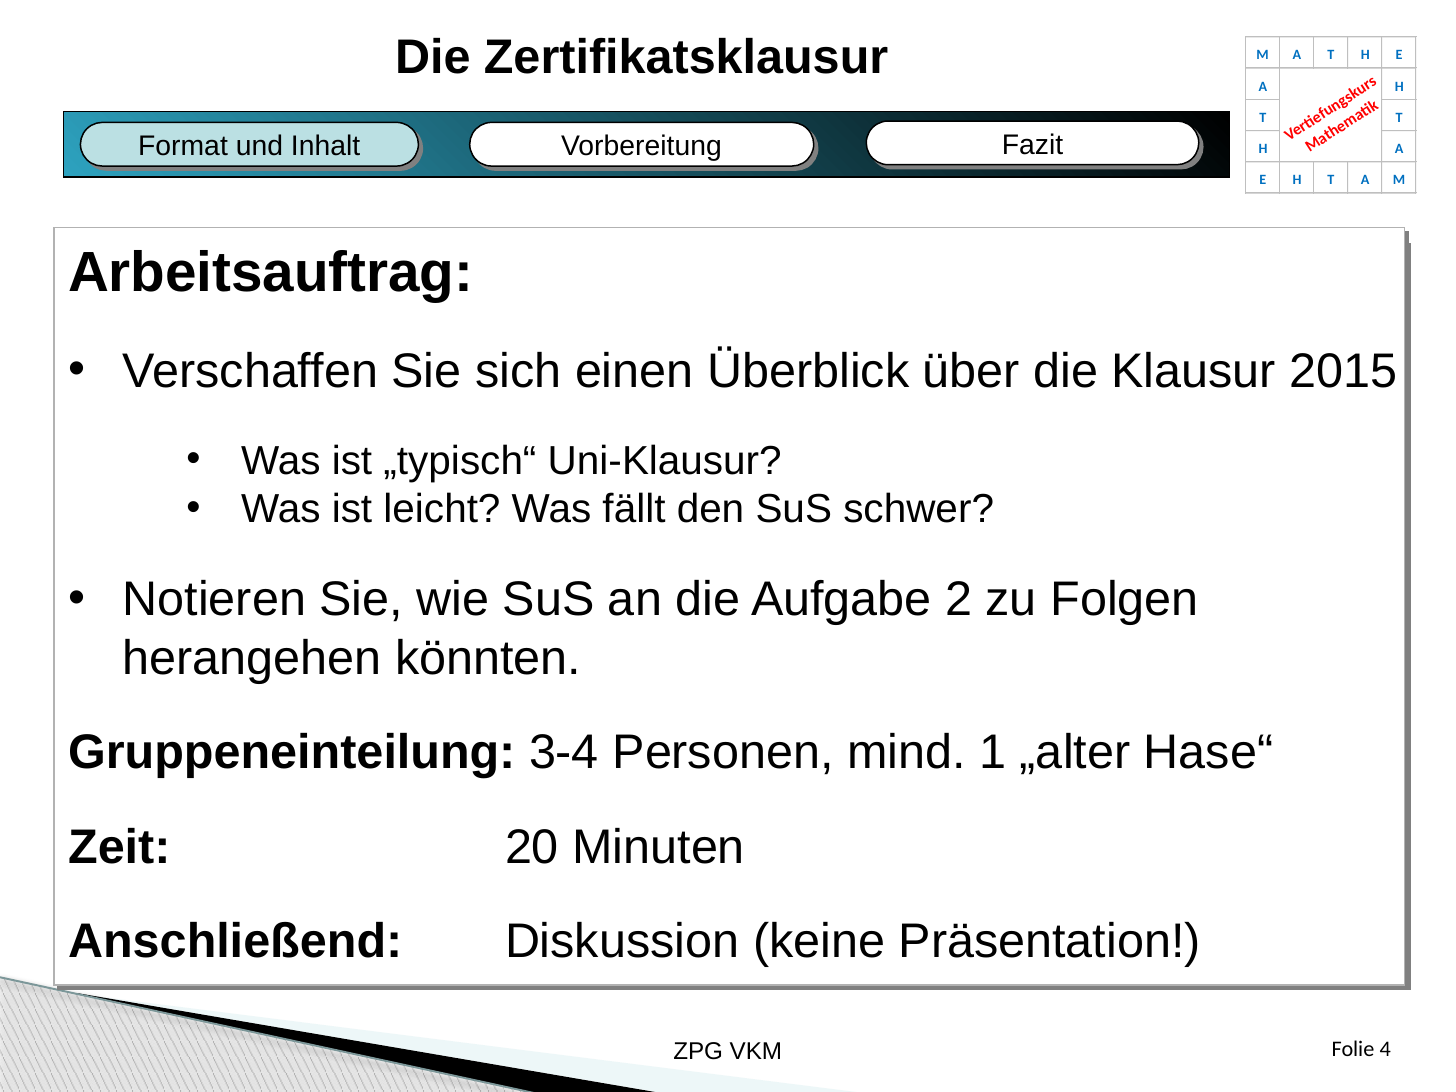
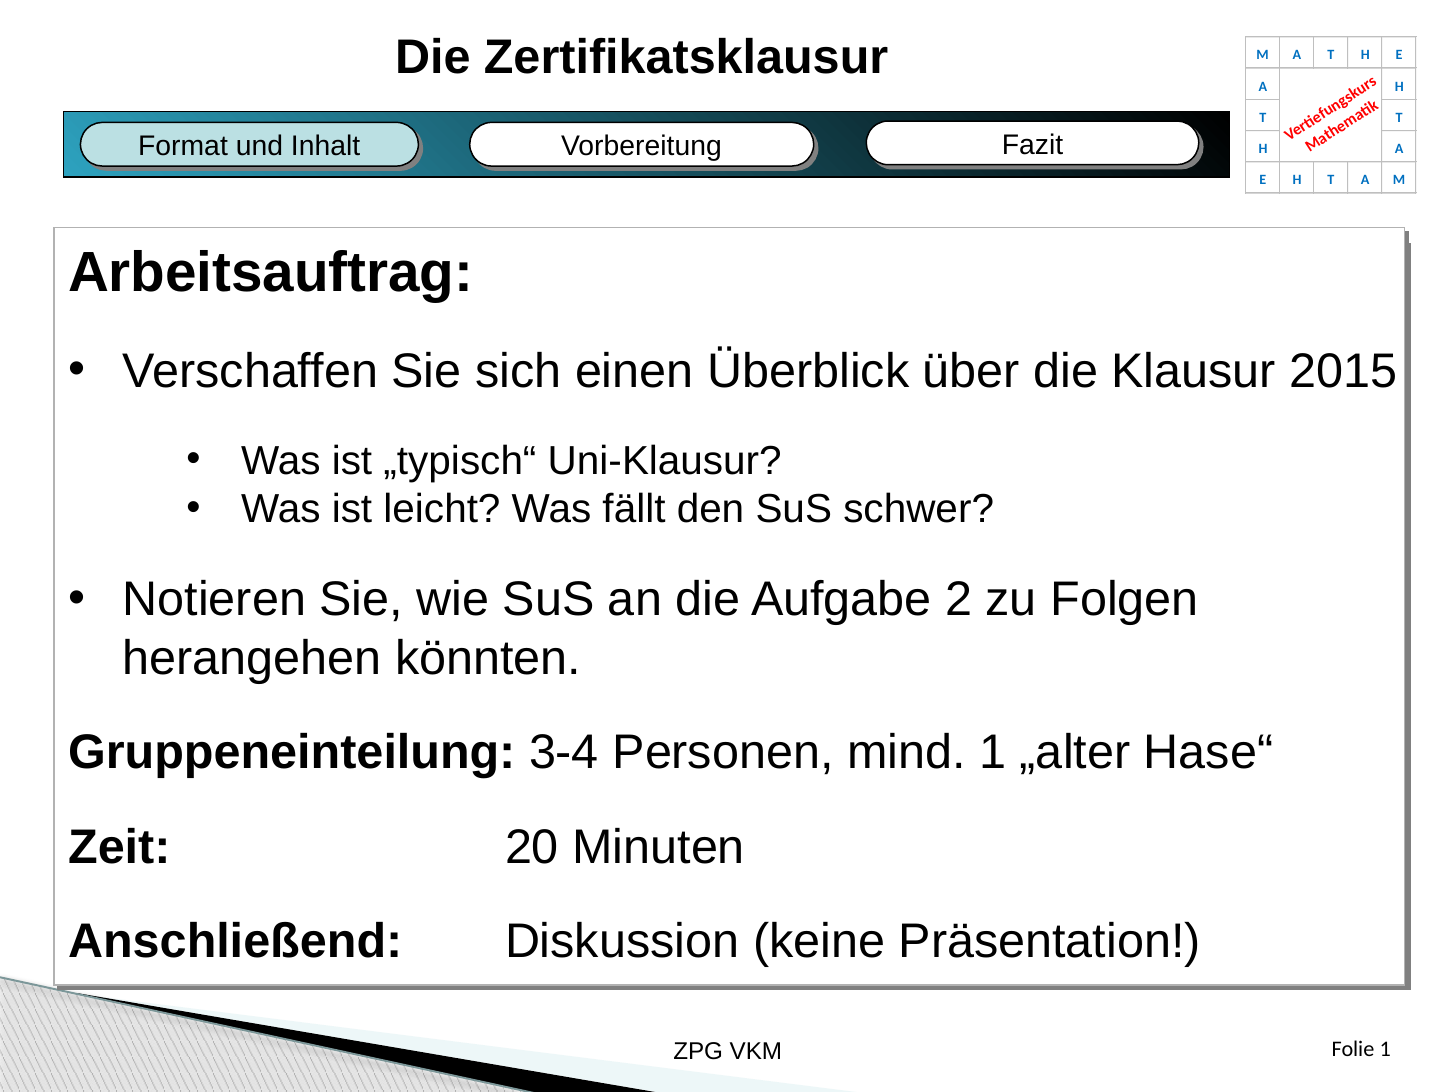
Folie 4: 4 -> 1 (1385, 1050)
